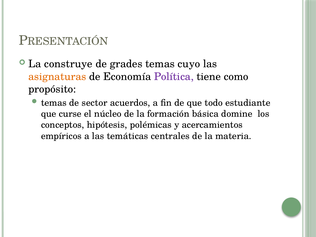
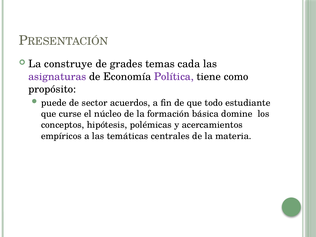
cuyo: cuyo -> cada (189, 64)
asignaturas colour: orange -> purple (57, 77)
temas: temas -> puede (54, 103)
